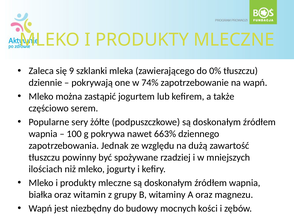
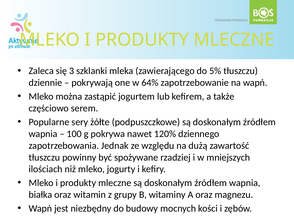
9: 9 -> 3 (72, 71)
0%: 0% -> 5% (215, 71)
74%: 74% -> 64% (150, 83)
663%: 663% -> 120% (165, 133)
